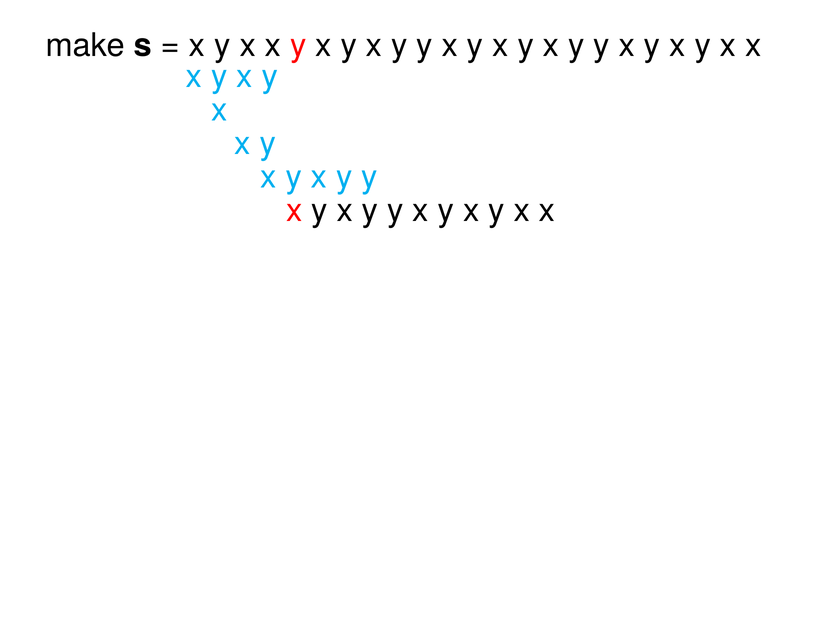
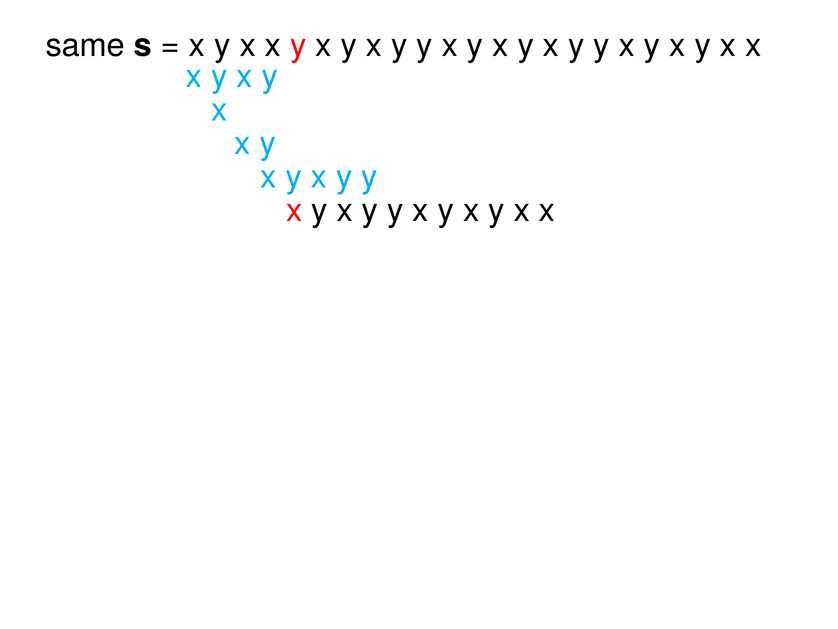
make: make -> same (85, 46)
